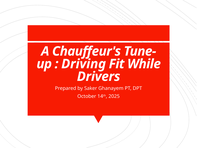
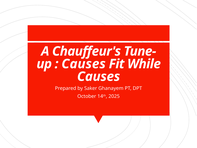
Driving: Driving -> Causes (84, 64)
Drivers: Drivers -> Causes (99, 76)
